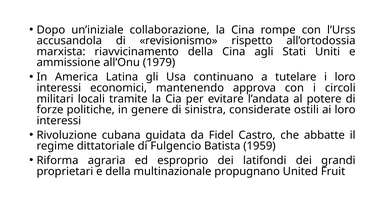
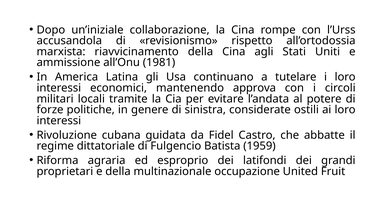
1979: 1979 -> 1981 (159, 63)
propugnano: propugnano -> occupazione (247, 172)
